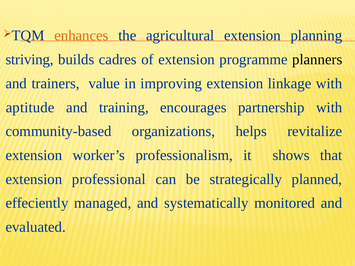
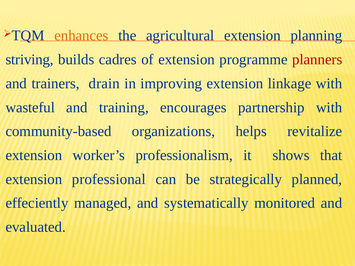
planners colour: black -> red (317, 60)
value: value -> drain (104, 84)
aptitude: aptitude -> wasteful (30, 107)
